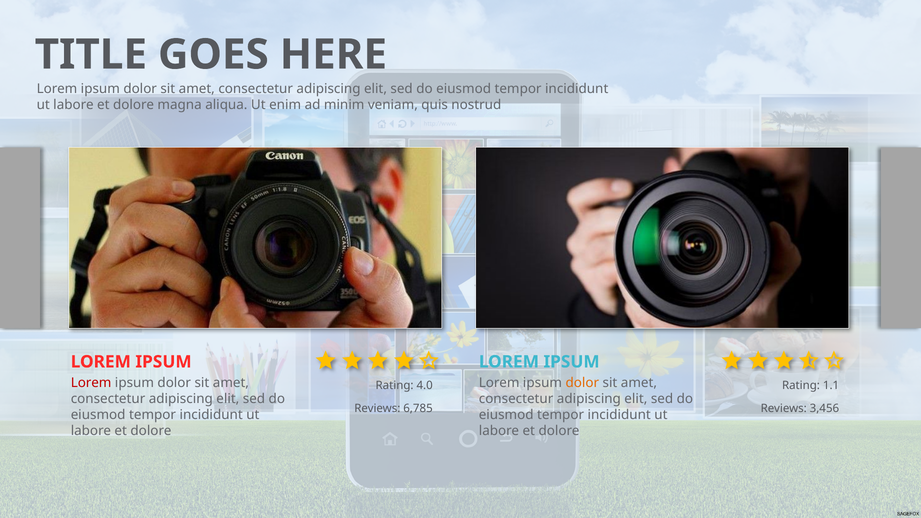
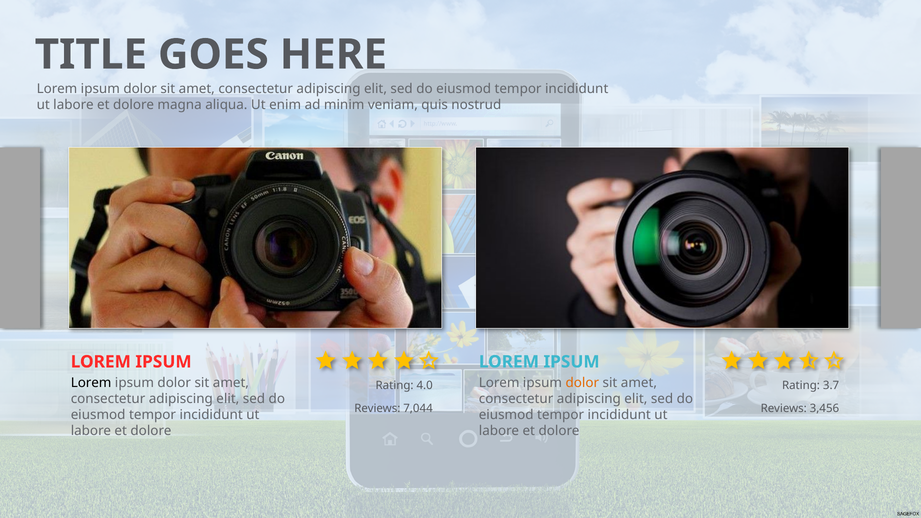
Lorem colour: red -> black (91, 383)
1.1: 1.1 -> 3.7 (831, 386)
6,785: 6,785 -> 7,044 (418, 408)
